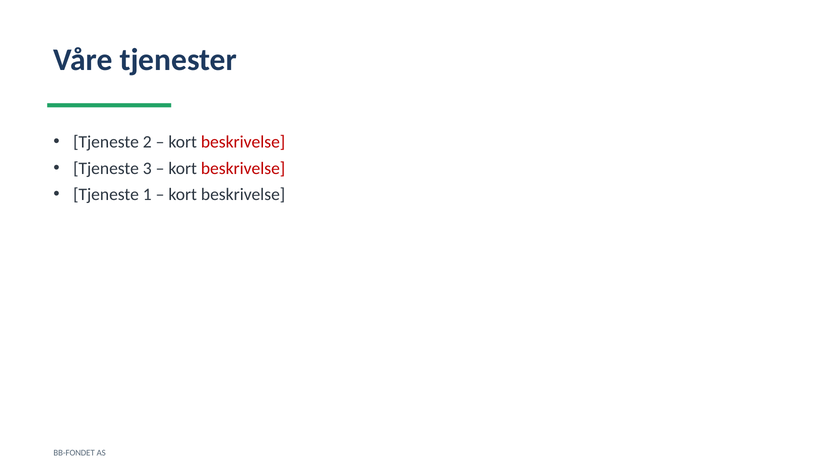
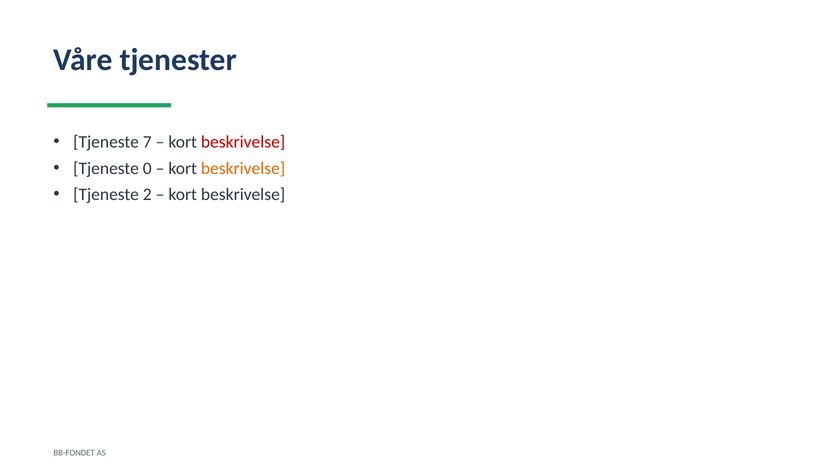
2: 2 -> 7 (147, 142)
3: 3 -> 0 (147, 169)
beskrivelse colour: red -> orange (243, 169)
1: 1 -> 2 (147, 195)
